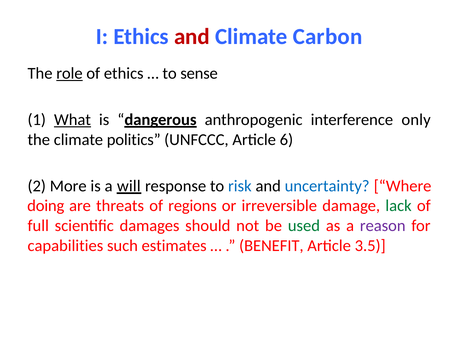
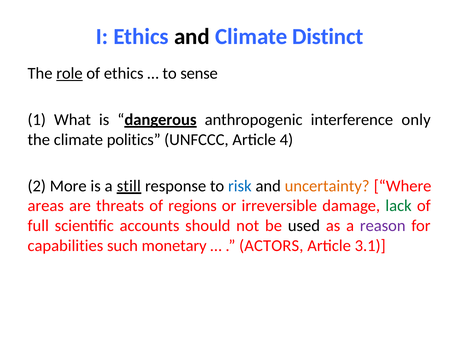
and colour: red -> black (192, 37)
Carbon: Carbon -> Distinct (328, 37)
What underline: present -> none (72, 120)
6: 6 -> 4 (286, 140)
will: will -> still (129, 186)
uncertainty colour: blue -> orange (327, 186)
doing: doing -> areas (46, 206)
damages: damages -> accounts (150, 226)
used colour: green -> black (304, 226)
estimates: estimates -> monetary (174, 246)
BENEFIT: BENEFIT -> ACTORS (271, 246)
3.5: 3.5 -> 3.1 (370, 246)
